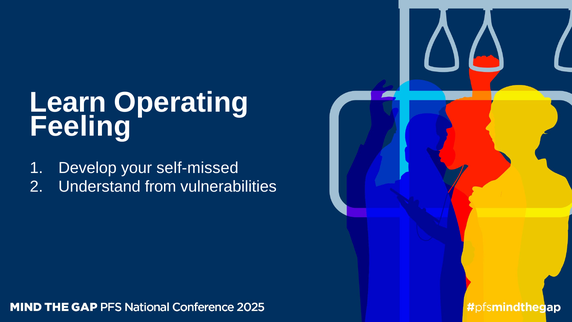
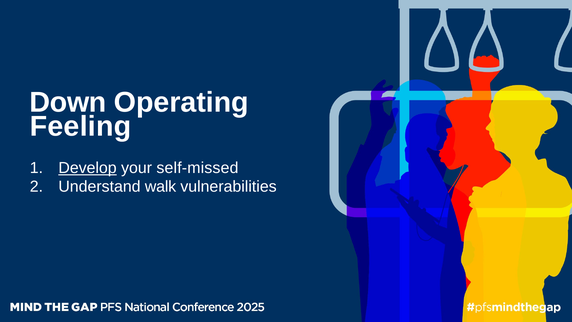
Learn: Learn -> Down (68, 102)
Develop underline: none -> present (88, 168)
from: from -> walk (161, 187)
